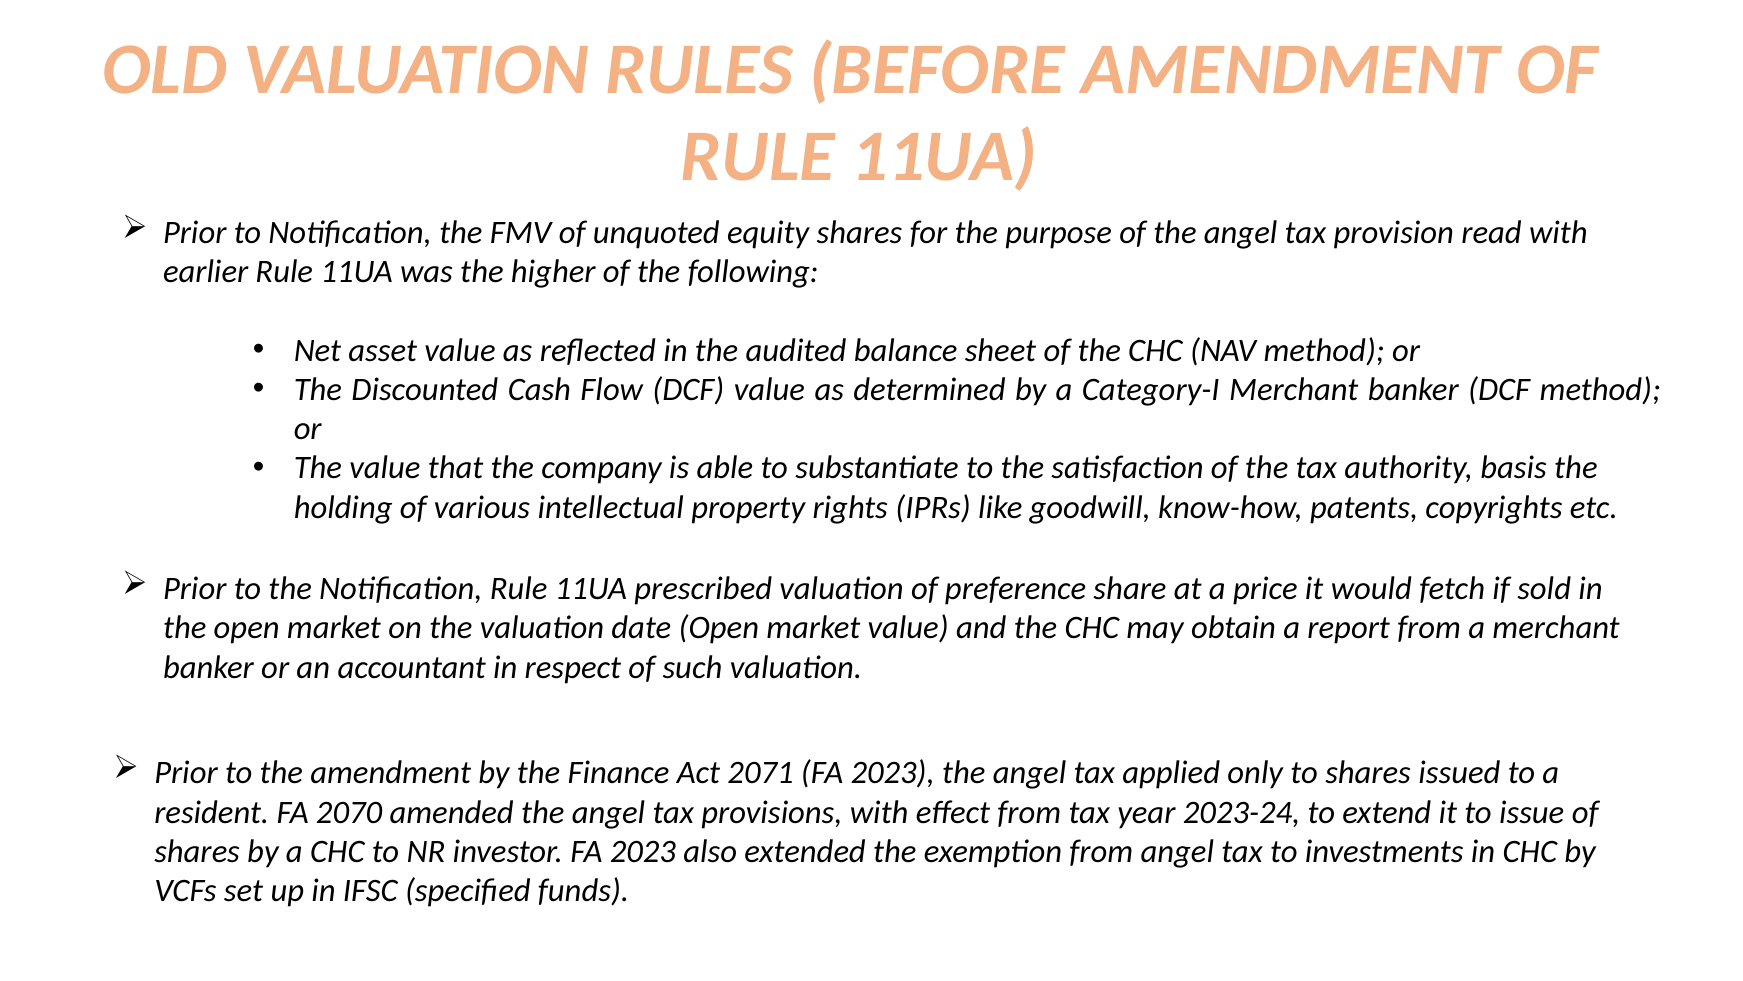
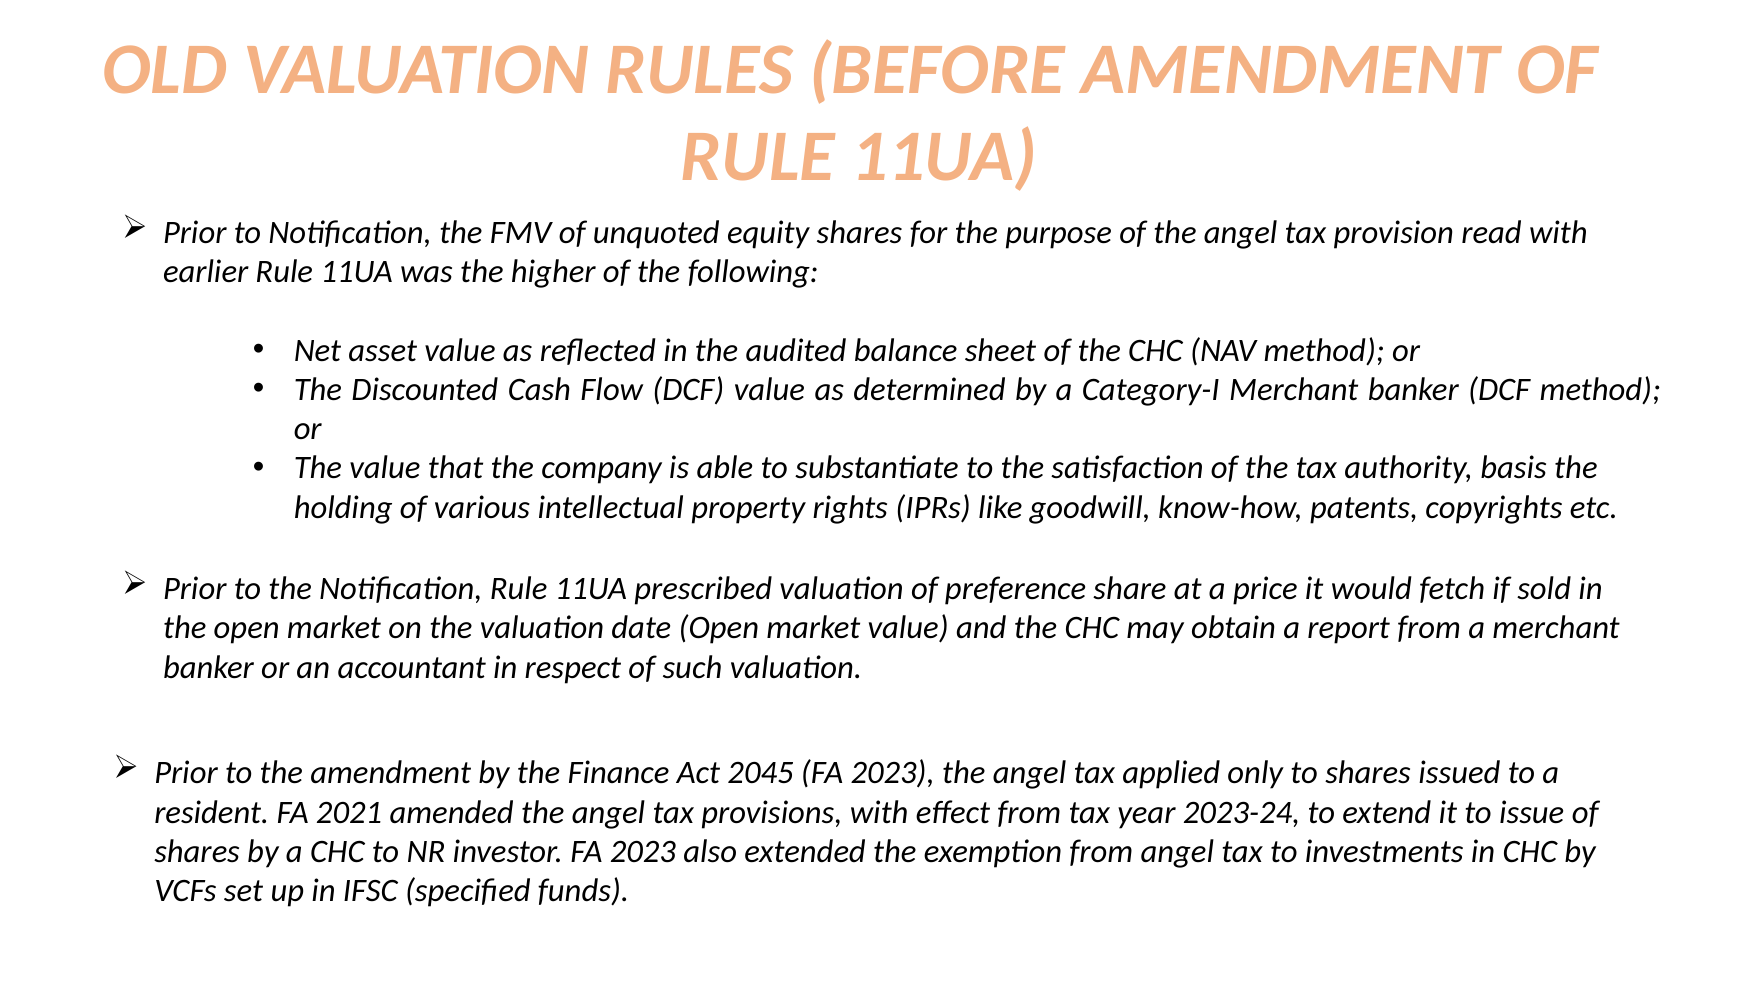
2071: 2071 -> 2045 (761, 773)
2070: 2070 -> 2021 (349, 812)
